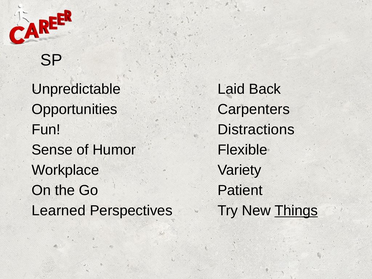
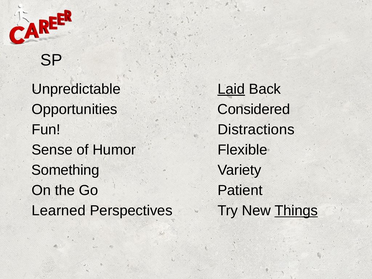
Laid underline: none -> present (231, 89)
Carpenters: Carpenters -> Considered (254, 109)
Workplace: Workplace -> Something (65, 170)
